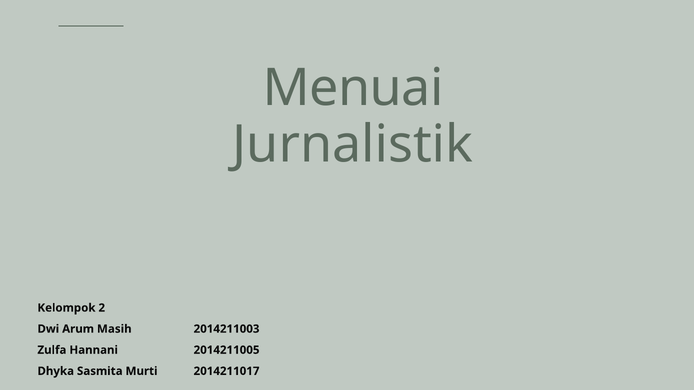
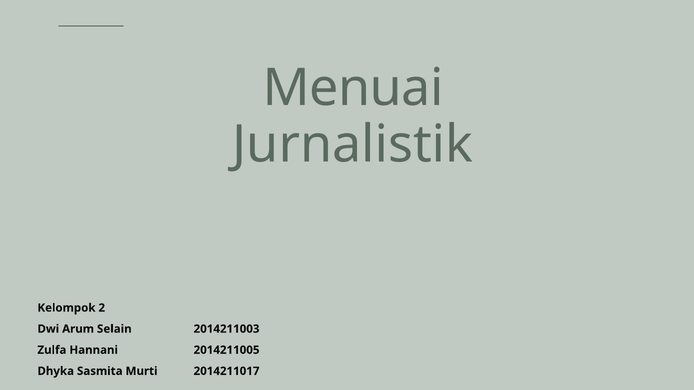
Masih: Masih -> Selain (114, 329)
